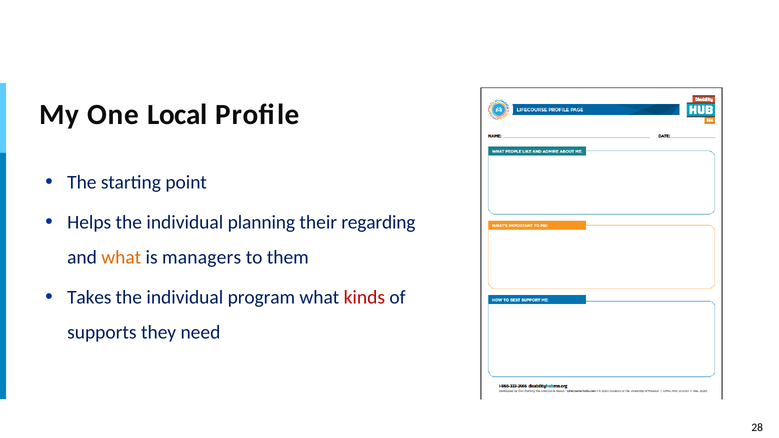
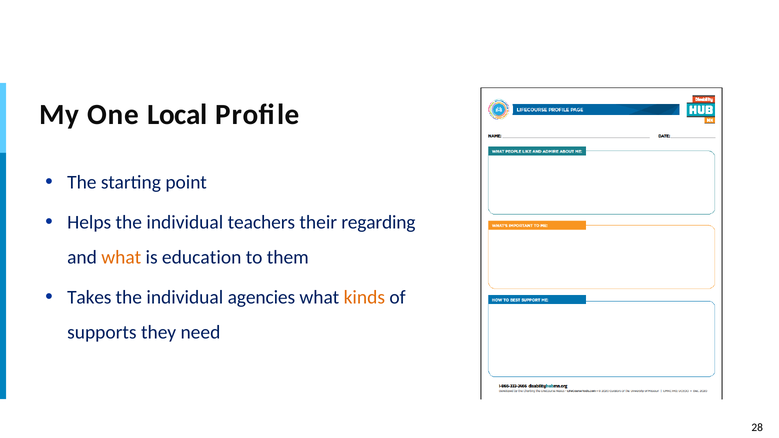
planning: planning -> teachers (261, 222)
managers: managers -> education (202, 257)
program: program -> agencies (261, 297)
kinds colour: red -> orange (364, 297)
